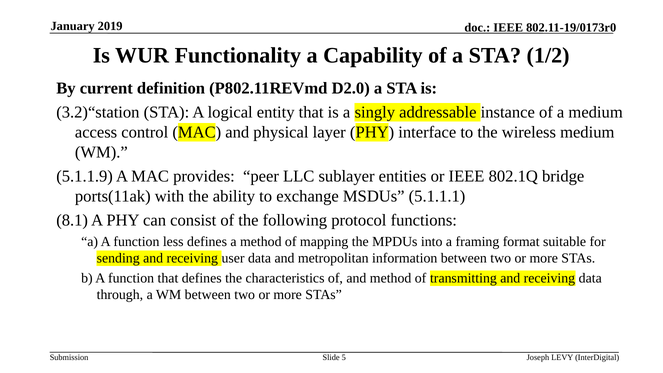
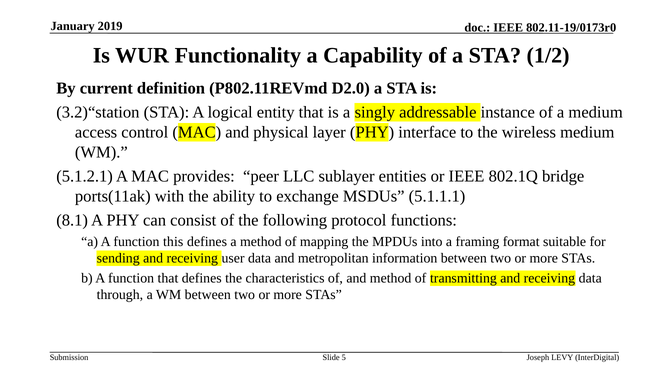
5.1.1.9: 5.1.1.9 -> 5.1.2.1 (85, 176)
less: less -> this (173, 242)
